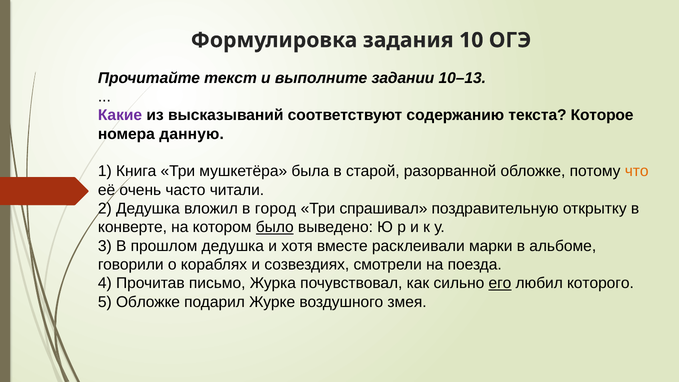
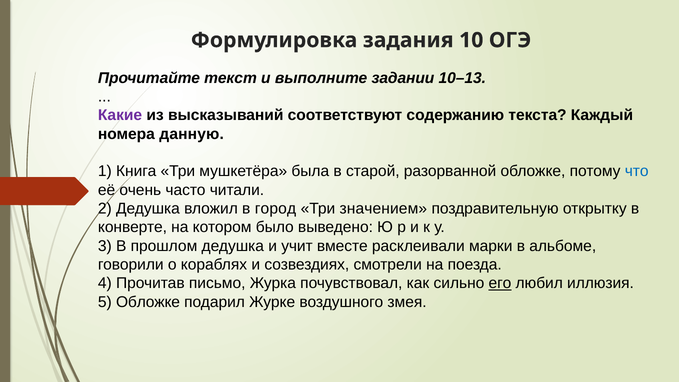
Которое: Которое -> Каждый (602, 115)
что colour: orange -> blue (637, 171)
спрашивал: спрашивал -> значением (383, 209)
было underline: present -> none (275, 227)
хотя: хотя -> учит (297, 246)
которого: которого -> иллюзия (600, 283)
